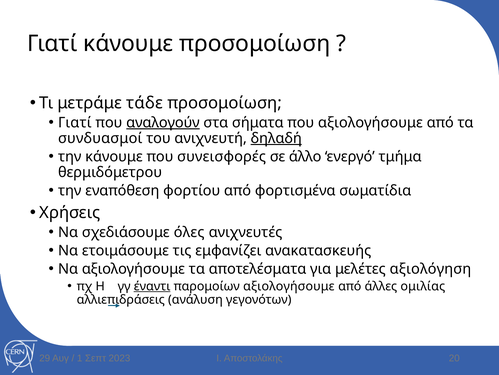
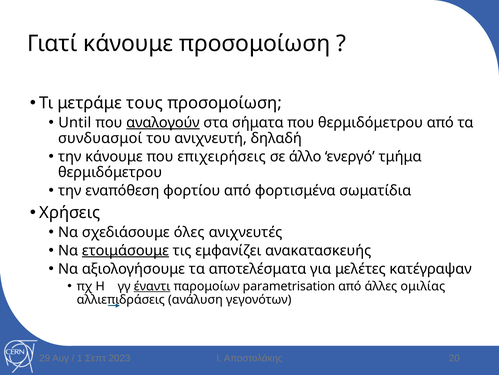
τάδε: τάδε -> τους (145, 103)
Γιατί: Γιατί -> Until (75, 122)
που αξιολογήσουμε: αξιολογήσουμε -> θερμιδόμετρου (370, 122)
δηλαδή underline: present -> none (276, 138)
συνεισφορές: συνεισφορές -> επιχειρήσεις (222, 156)
ετοιμάσουμε underline: none -> present (125, 250)
αξιολόγηση: αξιολόγηση -> κατέγραψαν (431, 268)
παρομοίων αξιολογήσουμε: αξιολογήσουμε -> parametrisation (289, 286)
